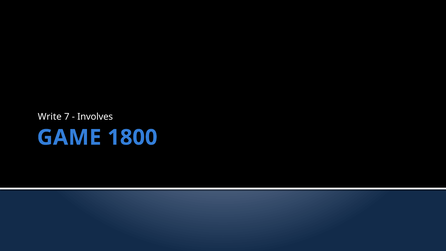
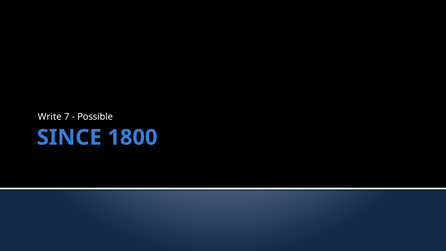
Involves: Involves -> Possible (95, 117)
GAME: GAME -> SINCE (69, 137)
